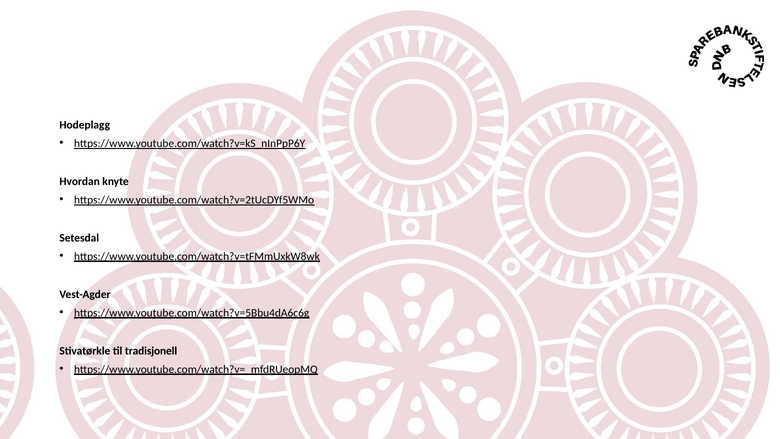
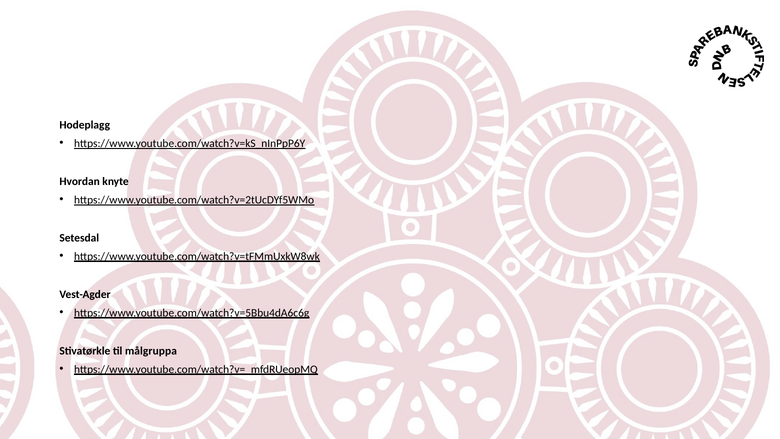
tradisjonell: tradisjonell -> målgruppa (151, 351)
